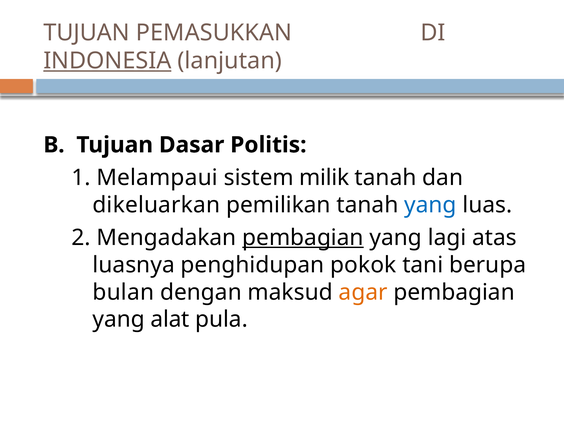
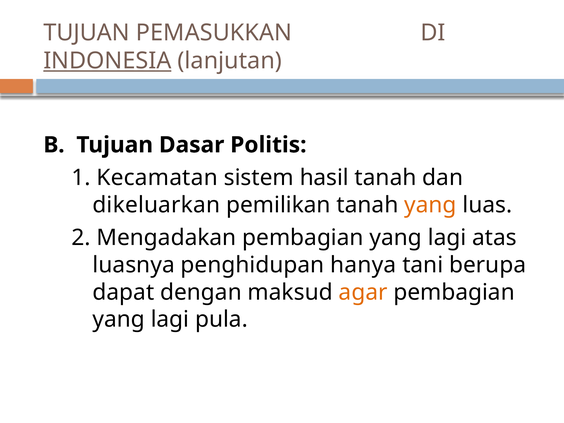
Melampaui: Melampaui -> Kecamatan (157, 178)
milik: milik -> hasil (324, 178)
yang colour: blue -> orange (430, 205)
pembagian underline: present -> none (303, 238)
pokok: pokok -> hanya (363, 265)
bulan: bulan -> dapat (123, 292)
alat: alat -> lagi (170, 319)
